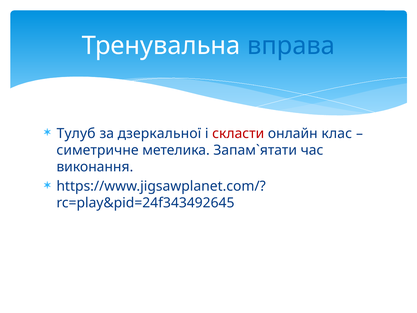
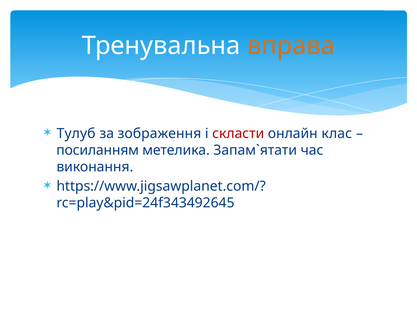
вправа colour: blue -> orange (291, 46)
дзеркальної: дзеркальної -> зображення (159, 133)
симетричне: симетричне -> посиланням (98, 150)
